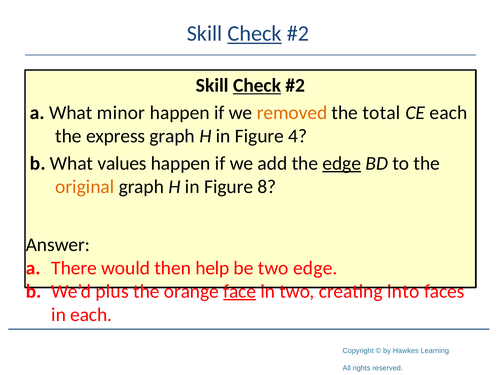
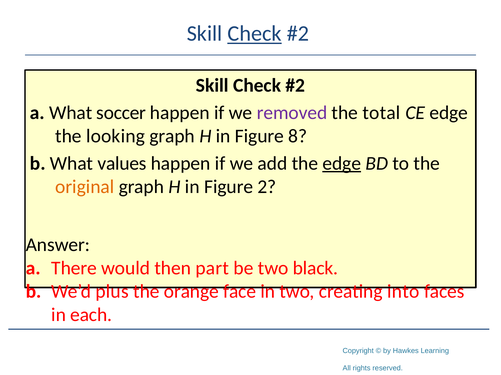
Check underline: present -> none (257, 86)
minor: minor -> soccer (121, 113)
removed colour: orange -> purple (292, 113)
CE each: each -> edge (449, 113)
express: express -> looking (115, 136)
4: 4 -> 8 (298, 136)
8: 8 -> 2 (267, 187)
help: help -> part (212, 269)
two edge: edge -> black (315, 269)
face underline: present -> none (240, 292)
